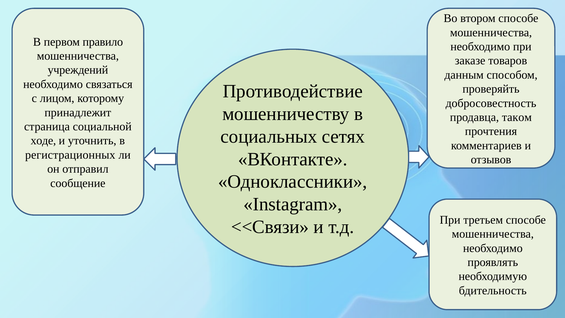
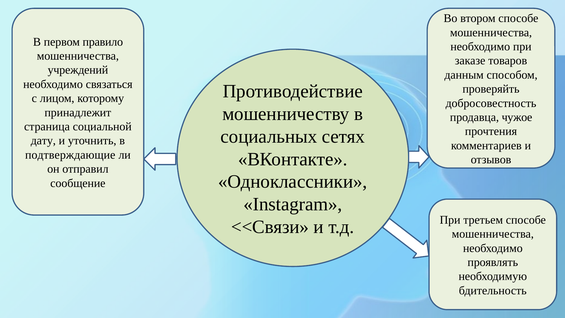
таком: таком -> чужое (517, 117)
ходе: ходе -> дату (43, 141)
регистрационных: регистрационных -> подтверждающие (70, 155)
